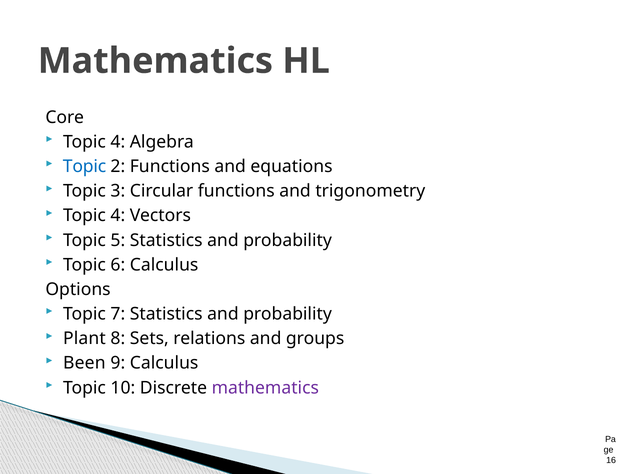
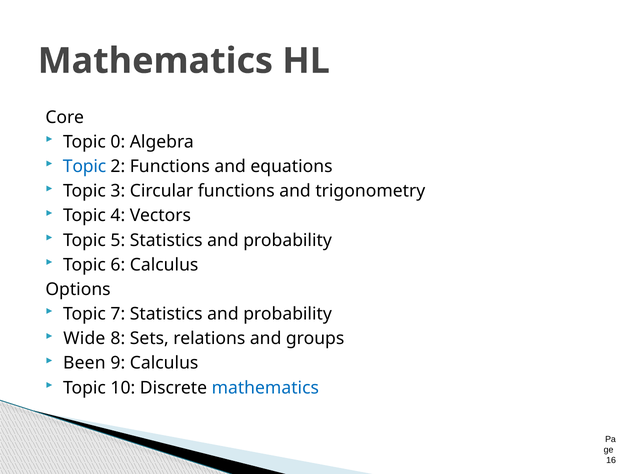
4: 4 -> 0 (118, 142)
Plant: Plant -> Wide (84, 338)
mathematics colour: purple -> blue (265, 387)
